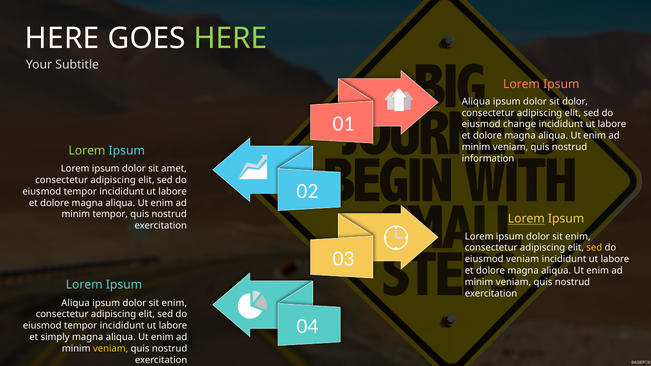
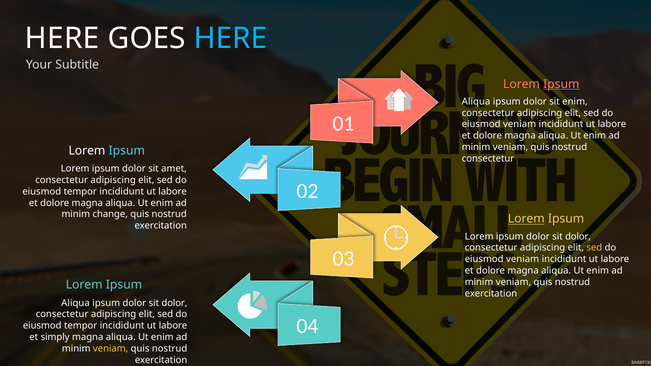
HERE colour: light green -> light blue (231, 39)
Ipsum underline: none -> present (561, 84)
sit dolor: dolor -> enim (575, 102)
change: change -> veniam (520, 124)
Lorem colour: light green -> white (87, 151)
information: information -> consectetur (488, 159)
minim tempor: tempor -> change (110, 214)
enim: enim -> dolor (578, 237)
enim: enim -> dolor (174, 303)
